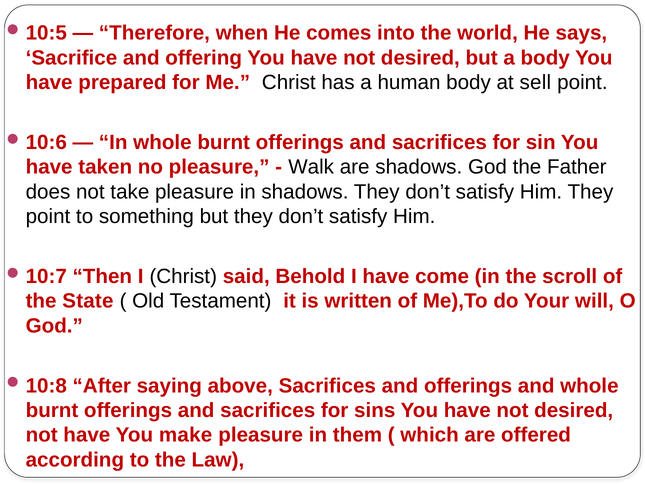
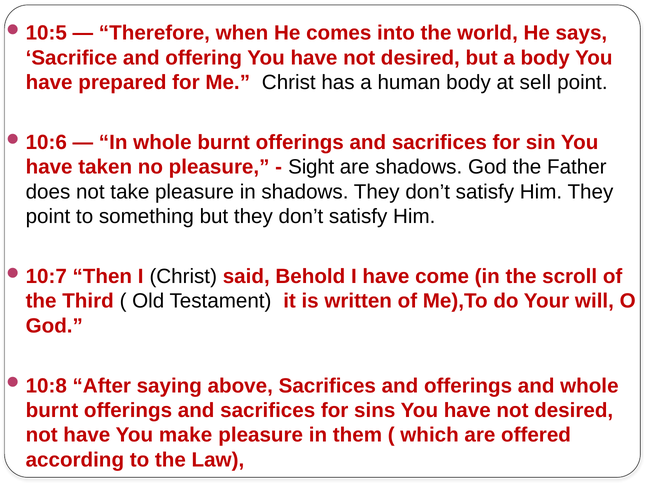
Walk: Walk -> Sight (311, 167)
State: State -> Third (88, 301)
